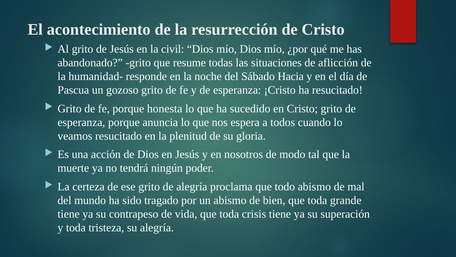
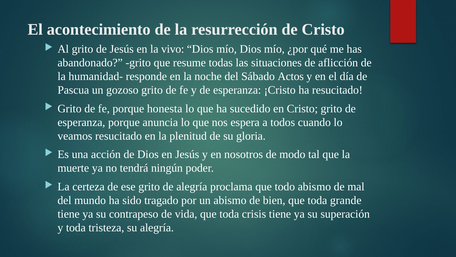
civil: civil -> vivo (173, 49)
Hacia: Hacia -> Actos (291, 76)
